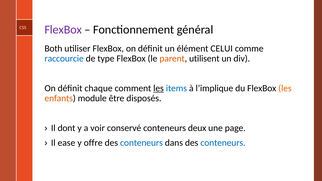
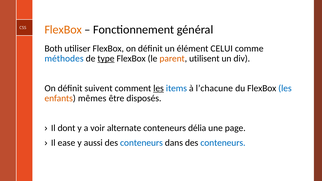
FlexBox colour: purple -> orange (63, 30)
raccourcie: raccourcie -> méthodes (64, 59)
type underline: none -> present (106, 59)
chaque: chaque -> suivent (99, 88)
l’implique: l’implique -> l’chacune (214, 88)
les colour: orange -> blue (285, 88)
module: module -> mêmes (92, 98)
conservé: conservé -> alternate (124, 128)
deux: deux -> délia (197, 128)
offre: offre -> aussi (93, 143)
